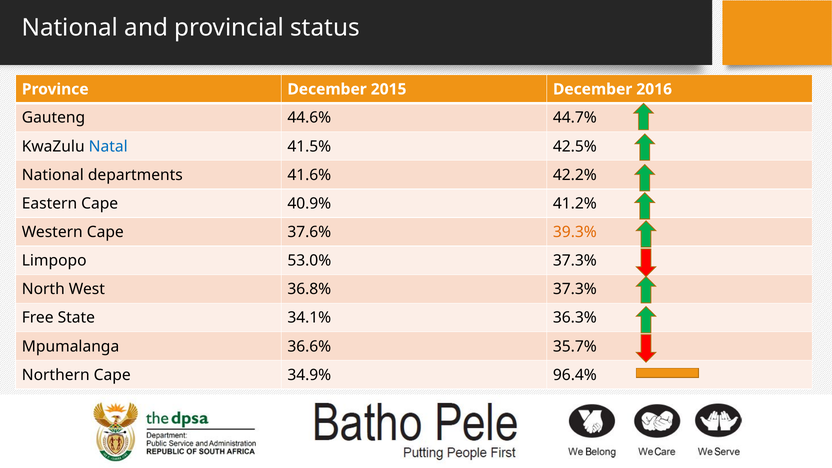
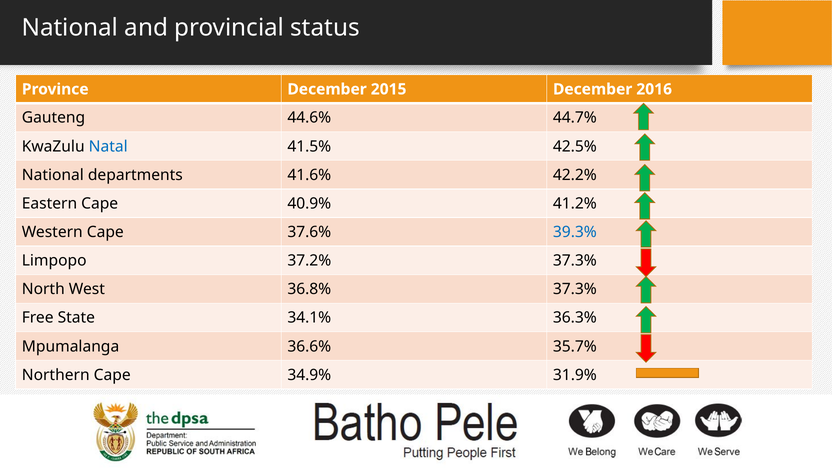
39.3% colour: orange -> blue (575, 232)
53.0%: 53.0% -> 37.2% (309, 261)
96.4%: 96.4% -> 31.9% (575, 375)
